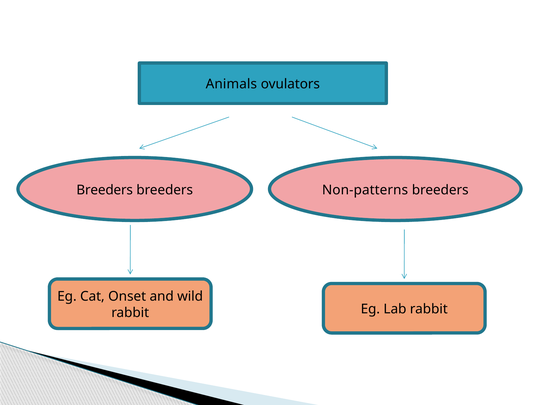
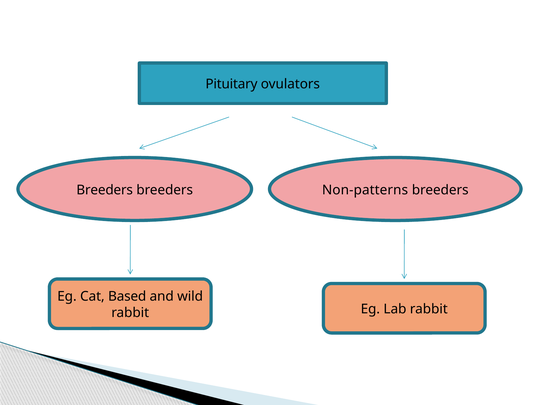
Animals: Animals -> Pituitary (231, 84)
Onset: Onset -> Based (127, 296)
